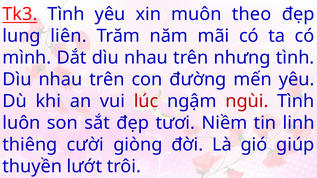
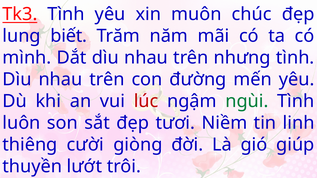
theo: theo -> chúc (252, 14)
liên: liên -> biết (69, 36)
ngùi colour: red -> green (247, 101)
